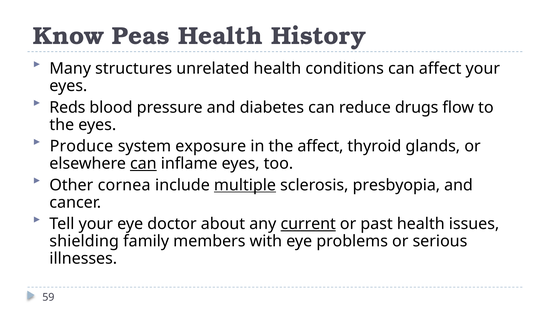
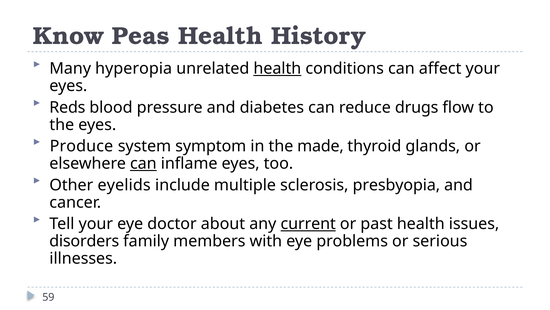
structures: structures -> hyperopia (134, 68)
health underline: none -> present (277, 68)
exposure: exposure -> symptom (211, 146)
the affect: affect -> made (320, 146)
cornea: cornea -> eyelids (124, 185)
multiple underline: present -> none (245, 185)
shielding: shielding -> disorders (84, 241)
